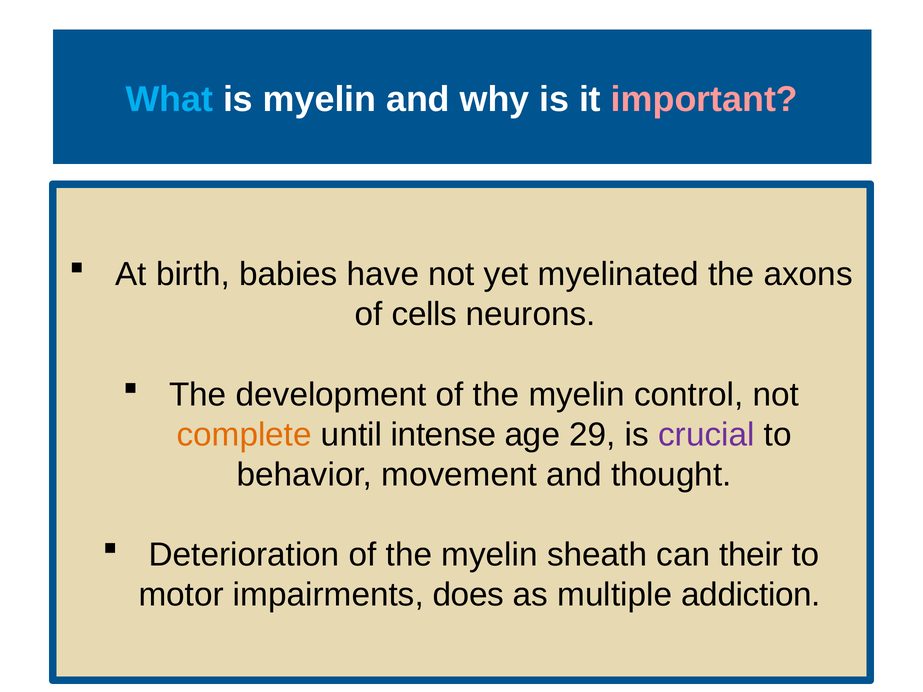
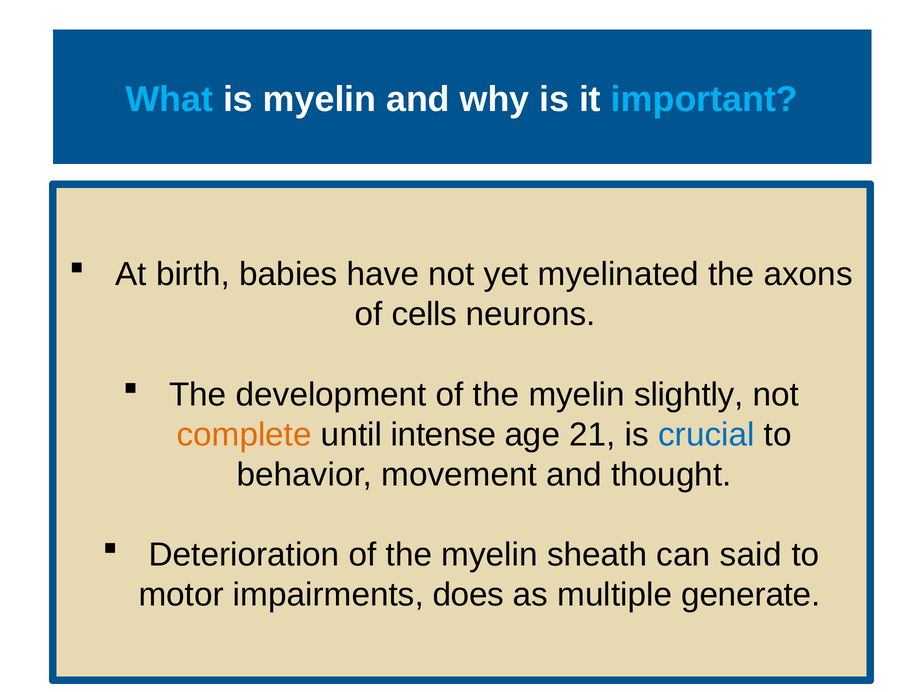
important colour: pink -> light blue (704, 99)
control: control -> slightly (689, 395)
29: 29 -> 21 (592, 435)
crucial colour: purple -> blue (706, 435)
their: their -> said (751, 555)
addiction: addiction -> generate (751, 595)
